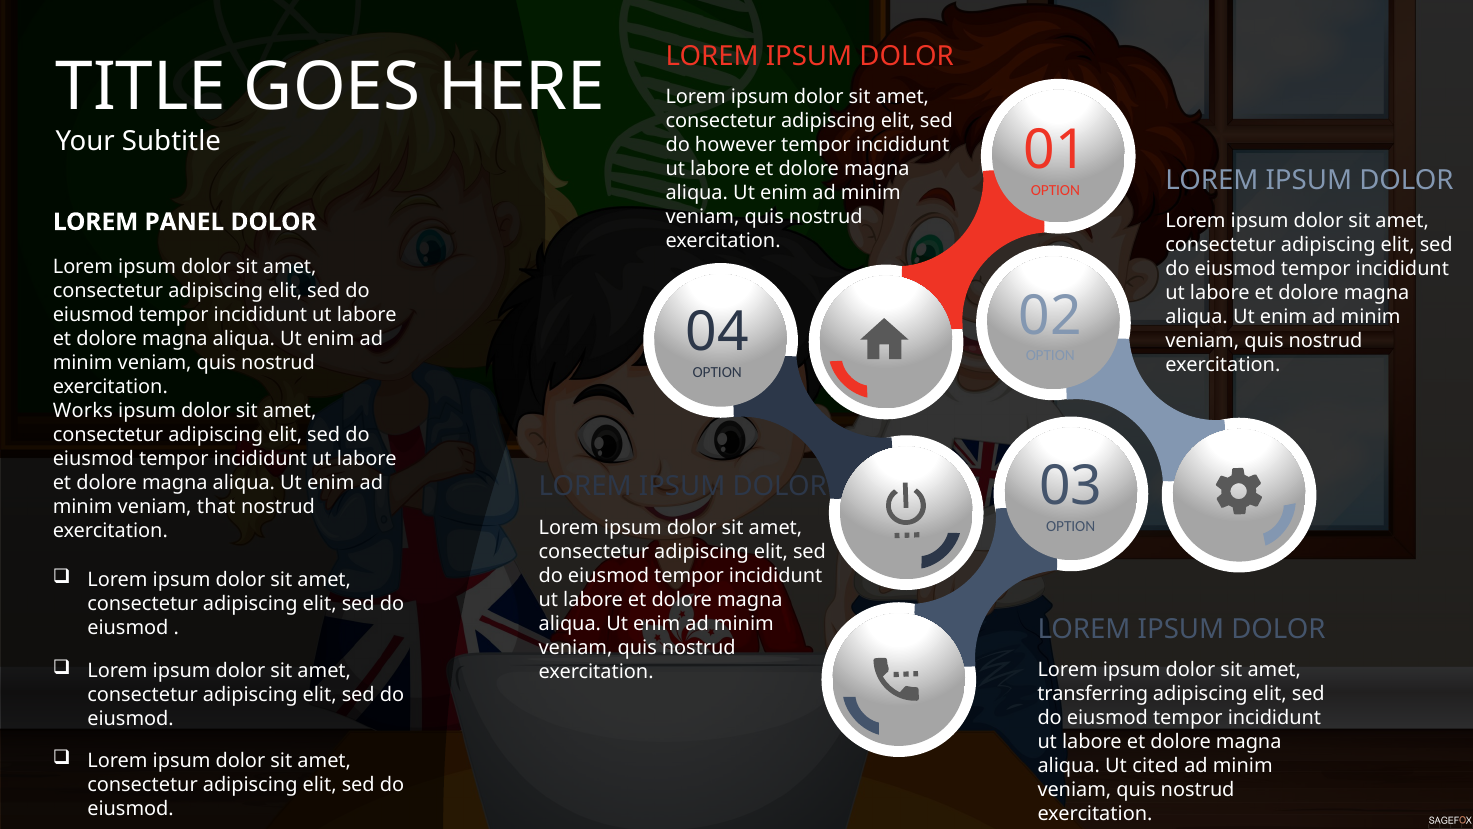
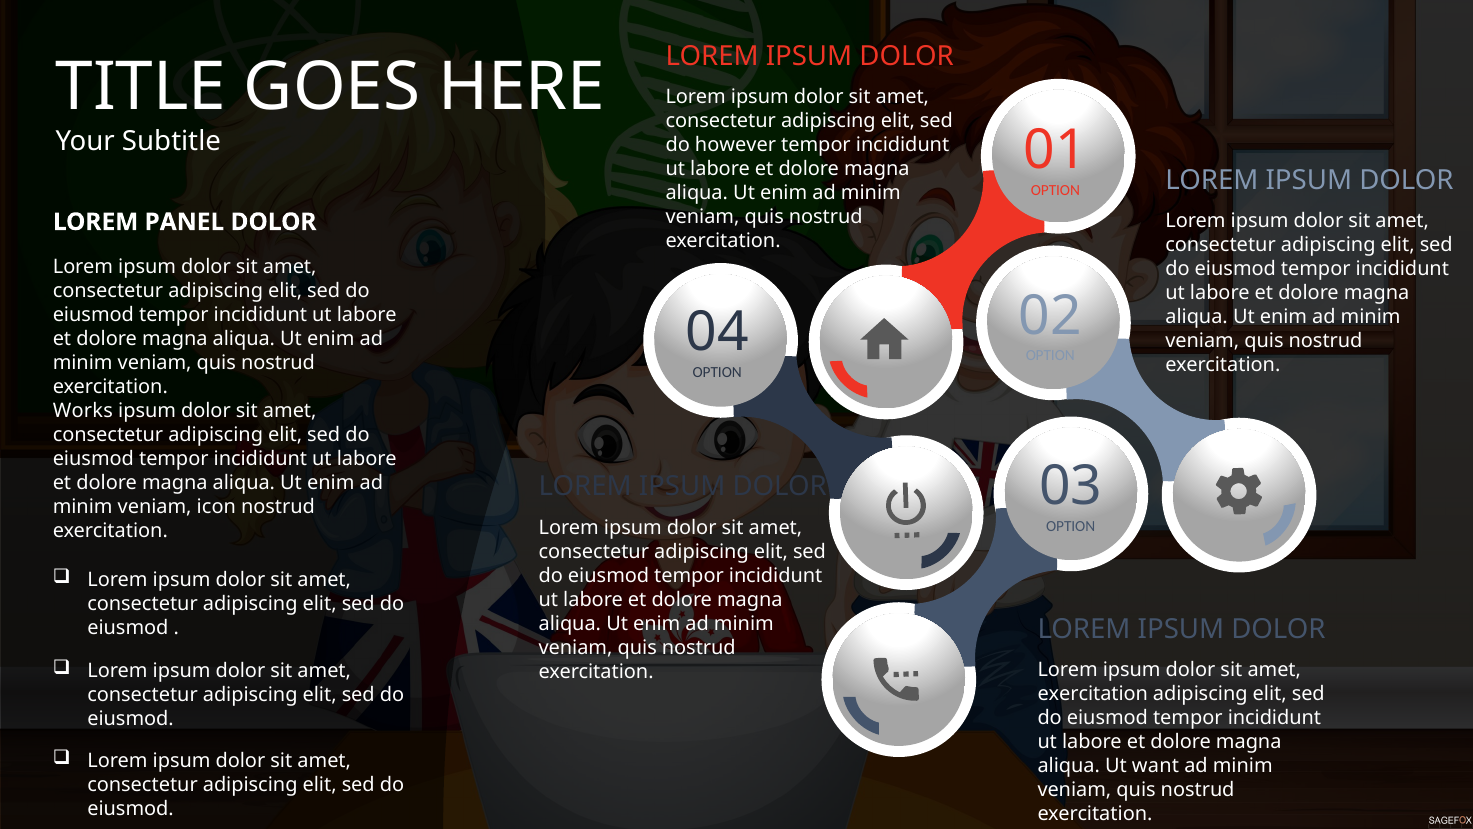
that: that -> icon (216, 506)
transferring: transferring -> exercitation (1093, 694)
cited: cited -> want (1155, 766)
